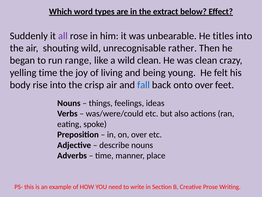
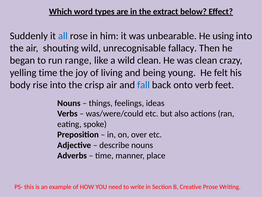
all colour: purple -> blue (63, 36)
titles: titles -> using (223, 36)
rather: rather -> fallacy (183, 48)
onto over: over -> verb (204, 85)
